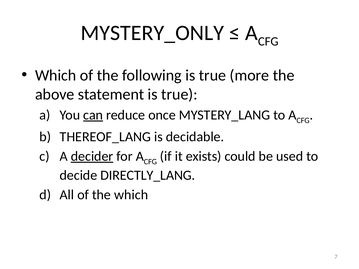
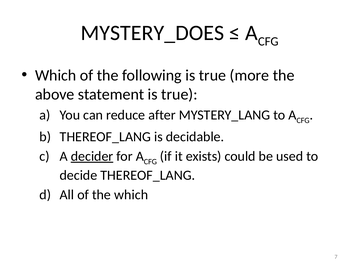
MYSTERY_ONLY: MYSTERY_ONLY -> MYSTERY_DOES (152, 33)
can underline: present -> none (93, 115)
once: once -> after (162, 115)
decide DIRECTLY_LANG: DIRECTLY_LANG -> THEREOF_LANG (148, 175)
